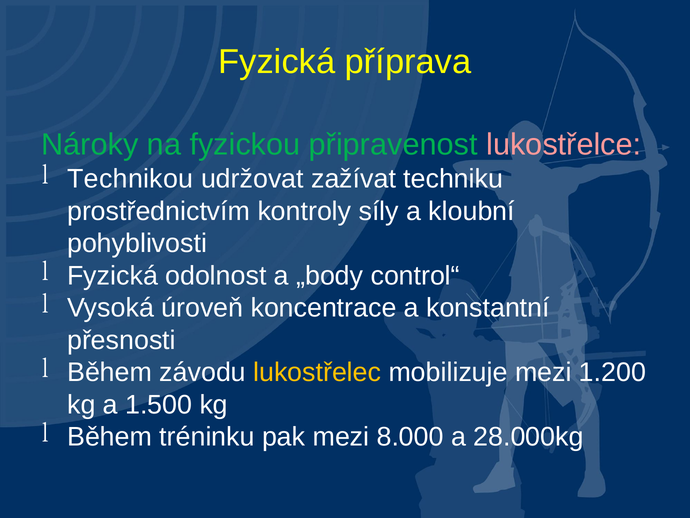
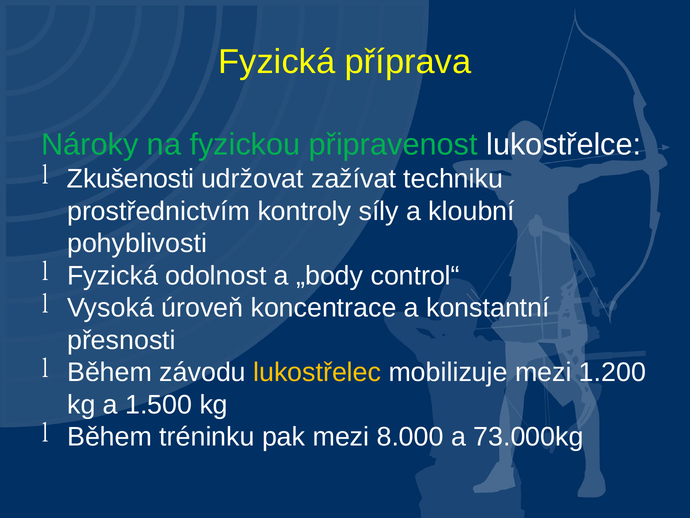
lukostřelce colour: pink -> white (564, 145)
Technikou: Technikou -> Zkušenosti (131, 179)
28.000kg: 28.000kg -> 73.000kg (528, 437)
